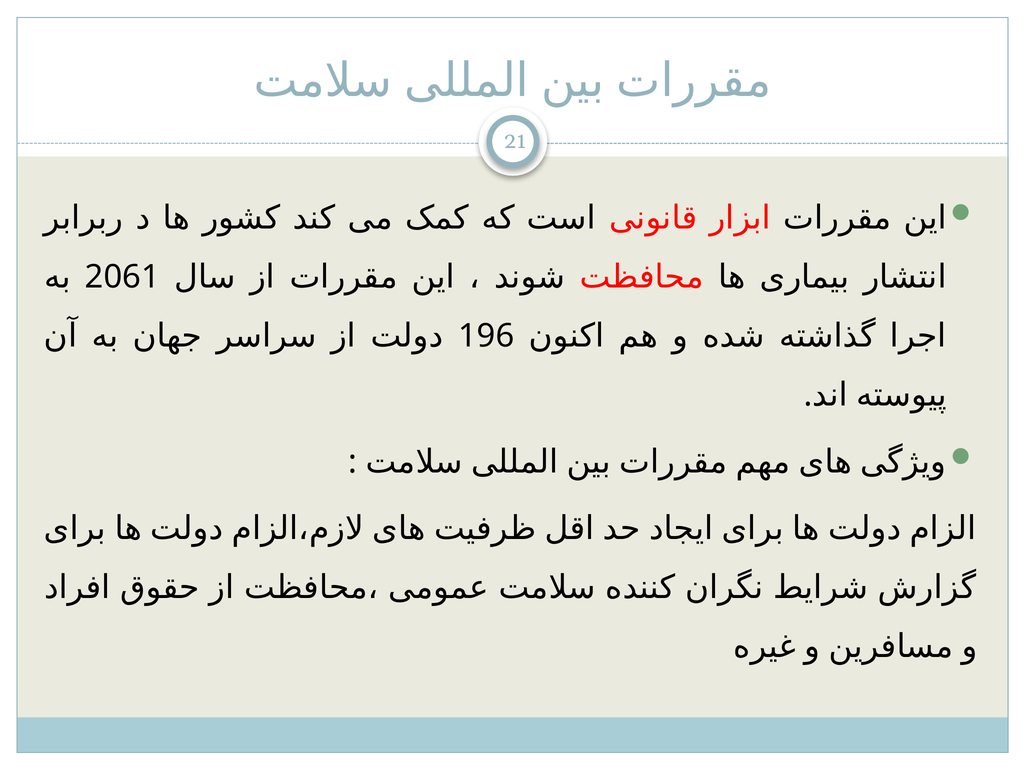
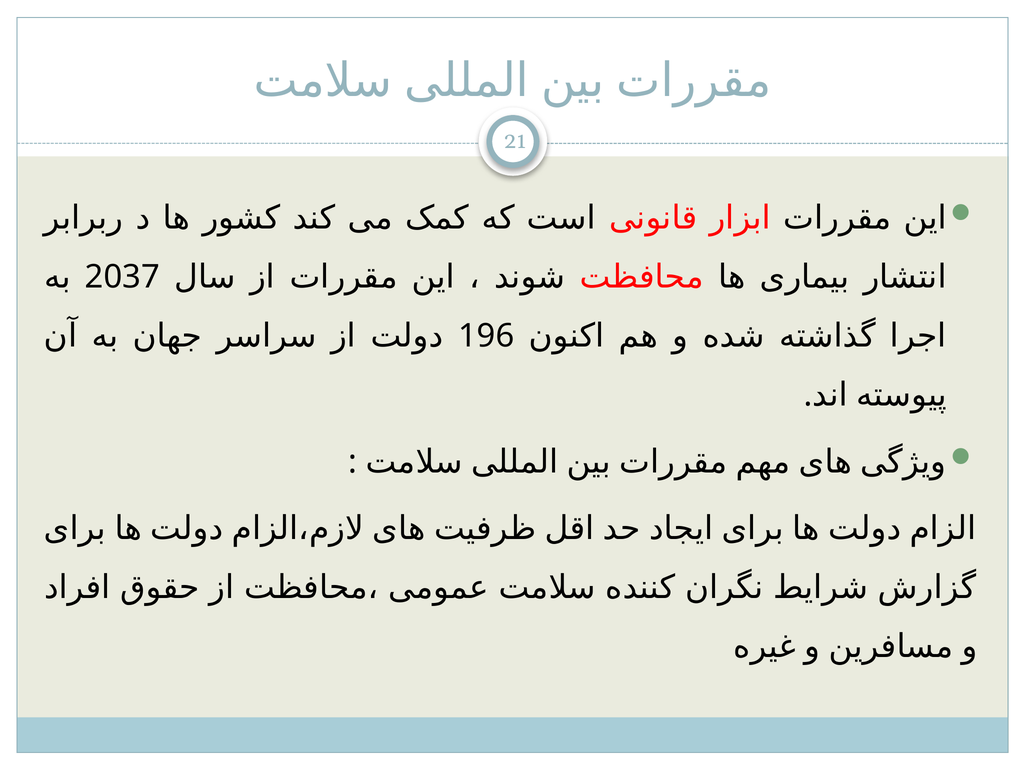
2061: 2061 -> 2037 (122, 277)
